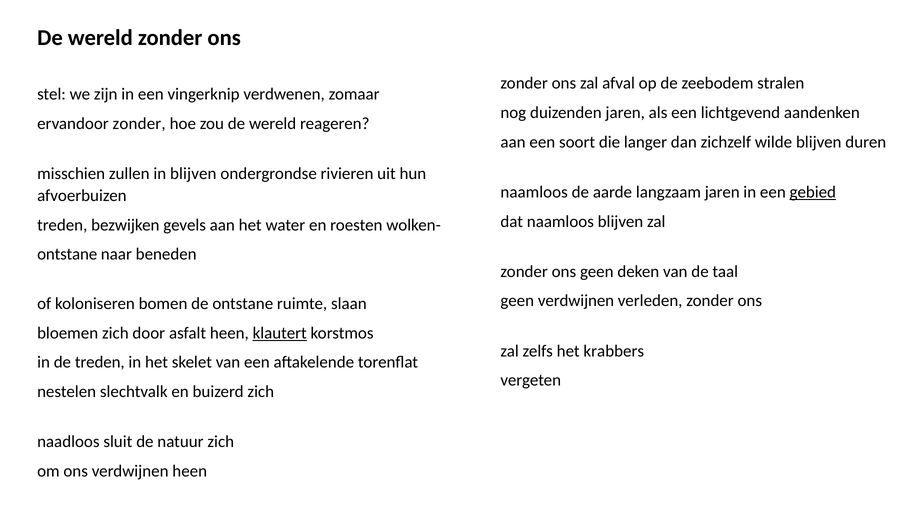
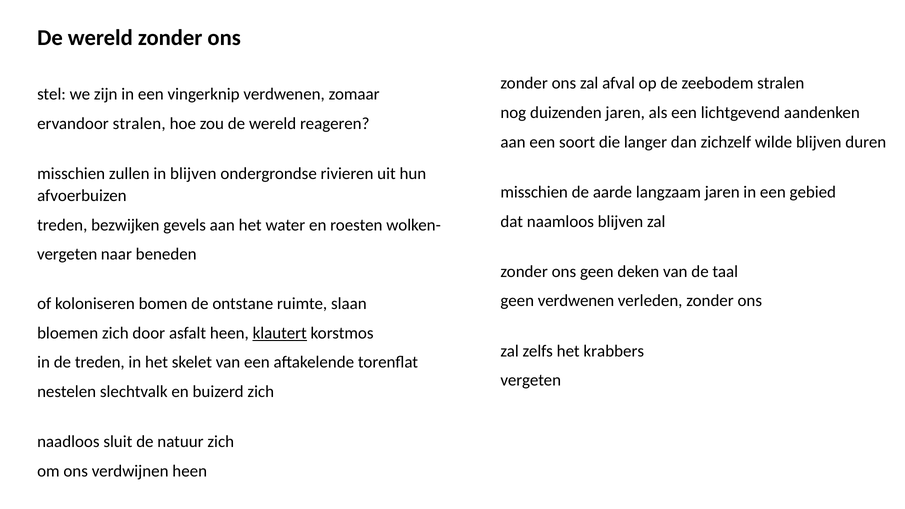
ervandoor zonder: zonder -> stralen (139, 124)
naamloos: naamloos -> misschien (534, 192)
gebied underline: present -> none (813, 192)
ontstane: ontstane -> vergeten (67, 254)
geen verdwijnen: verdwijnen -> verdwenen (576, 301)
